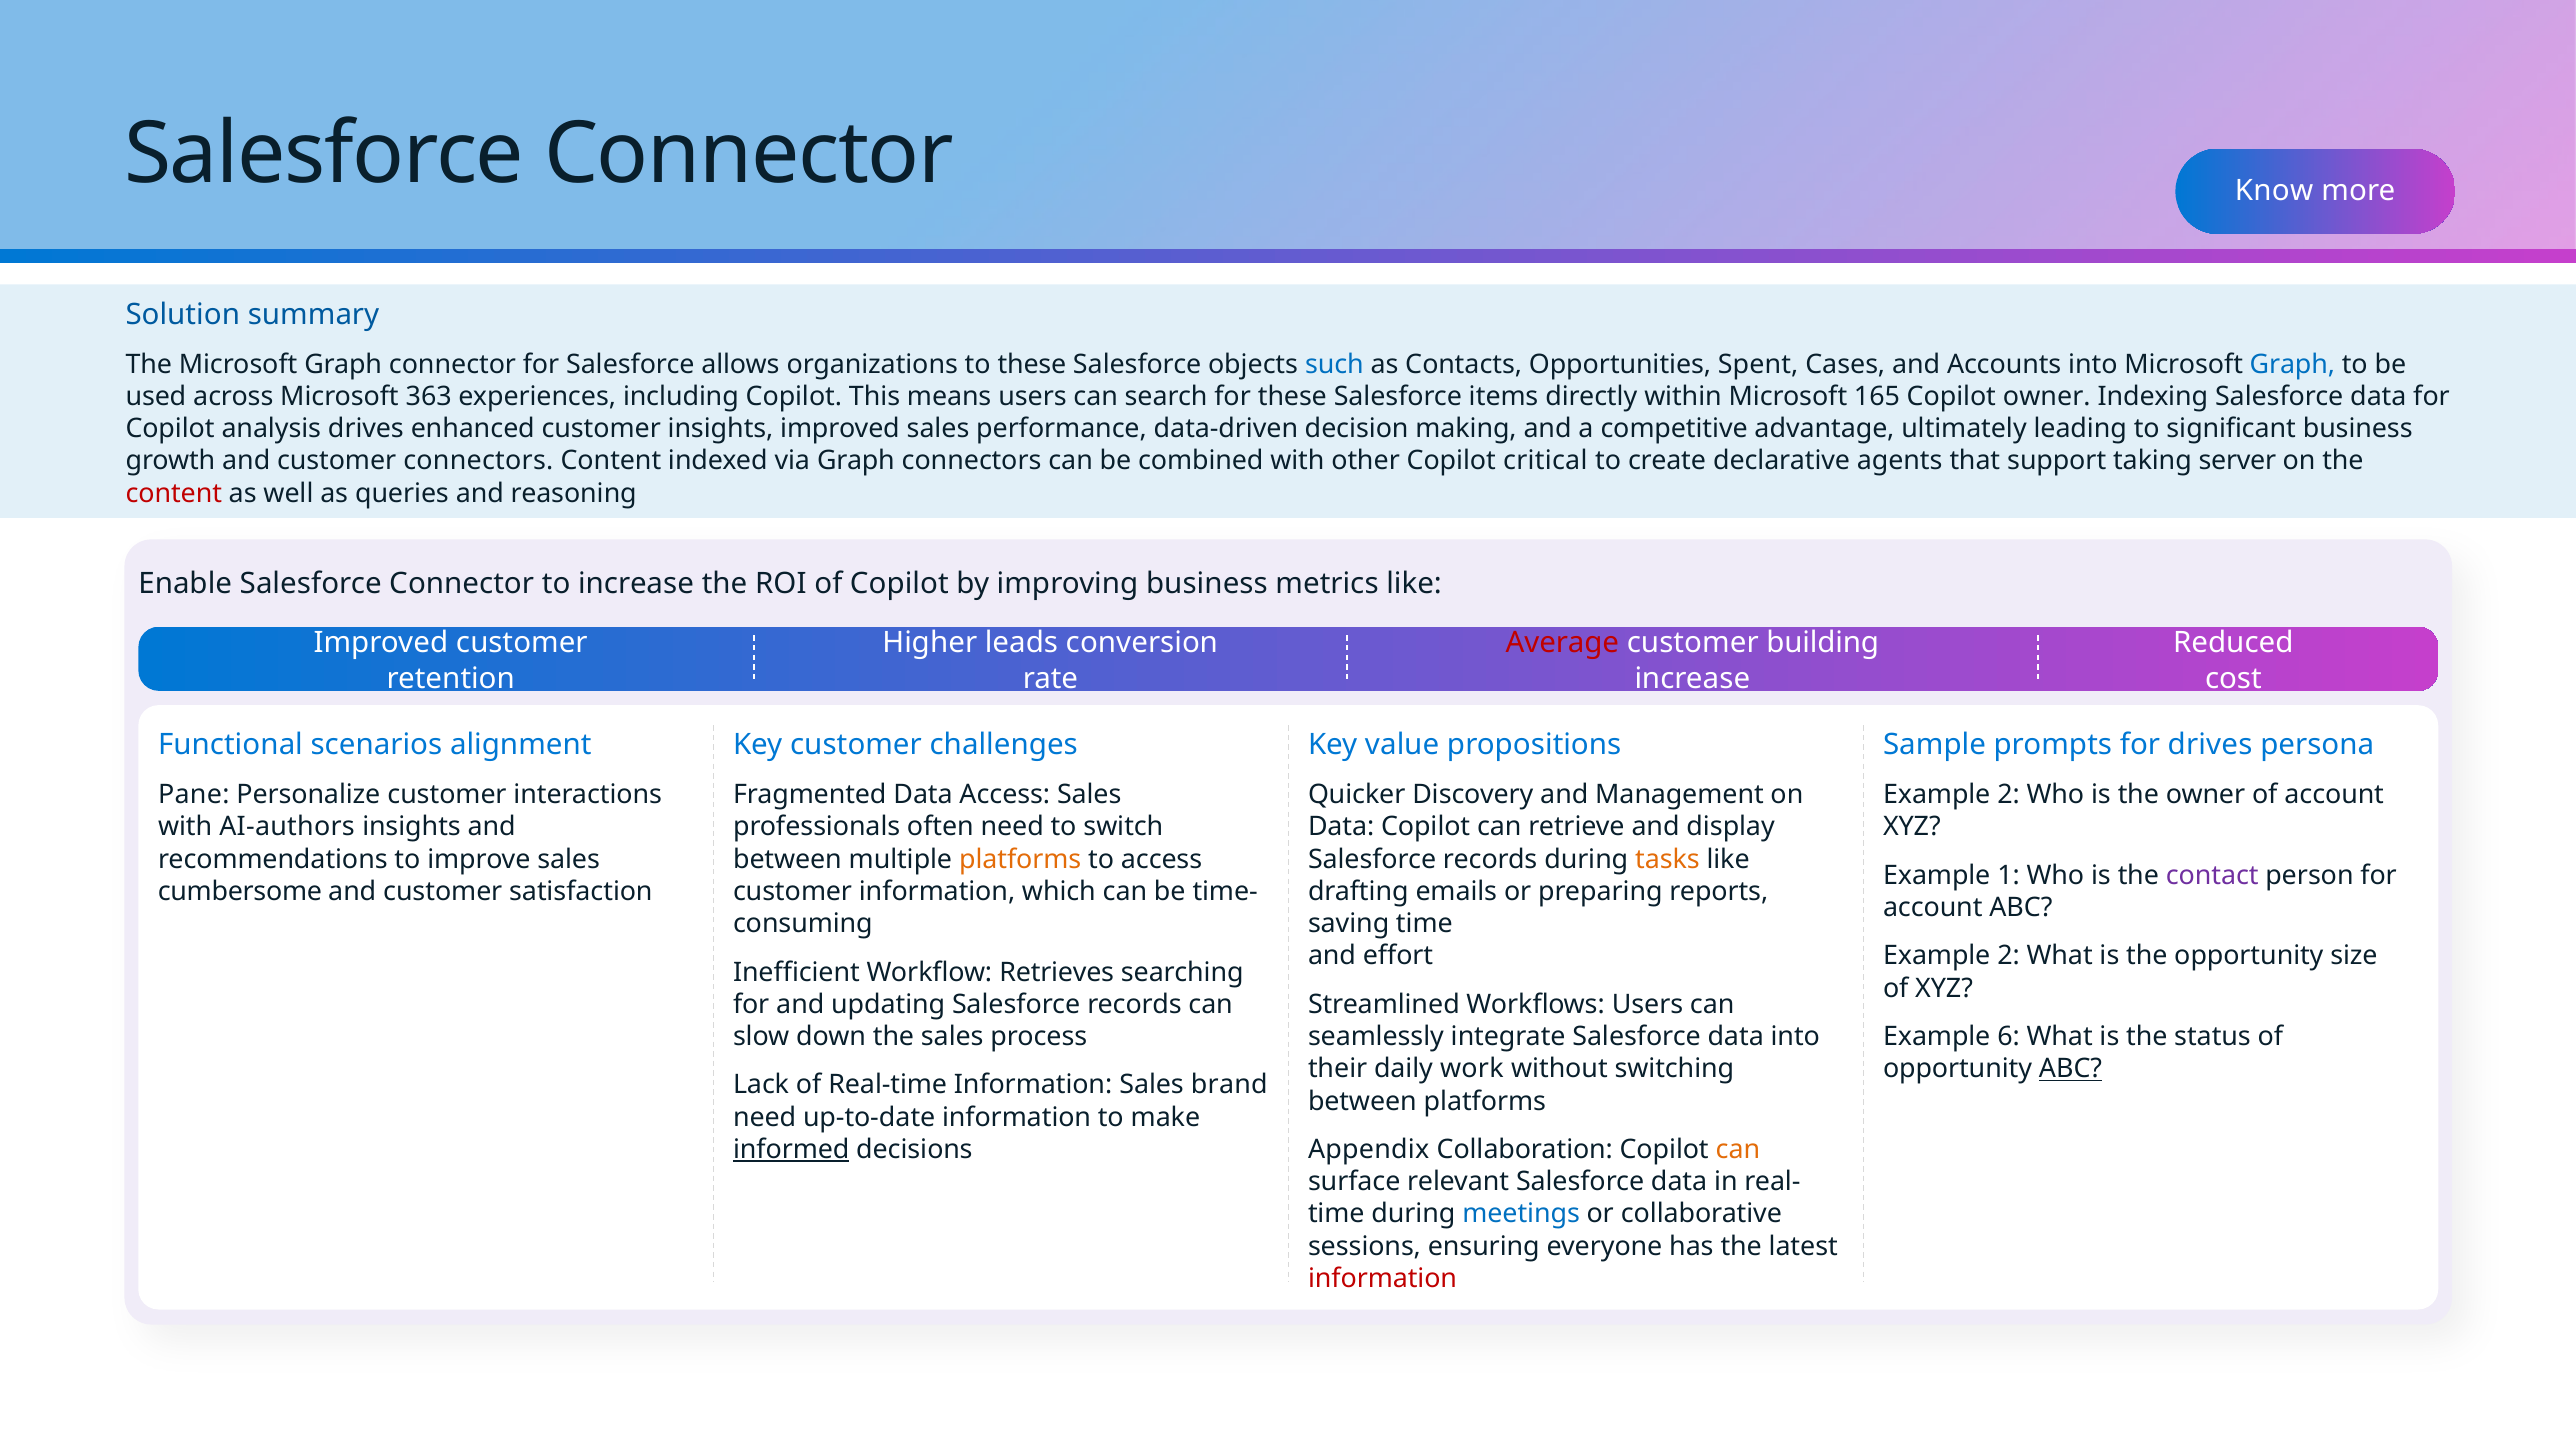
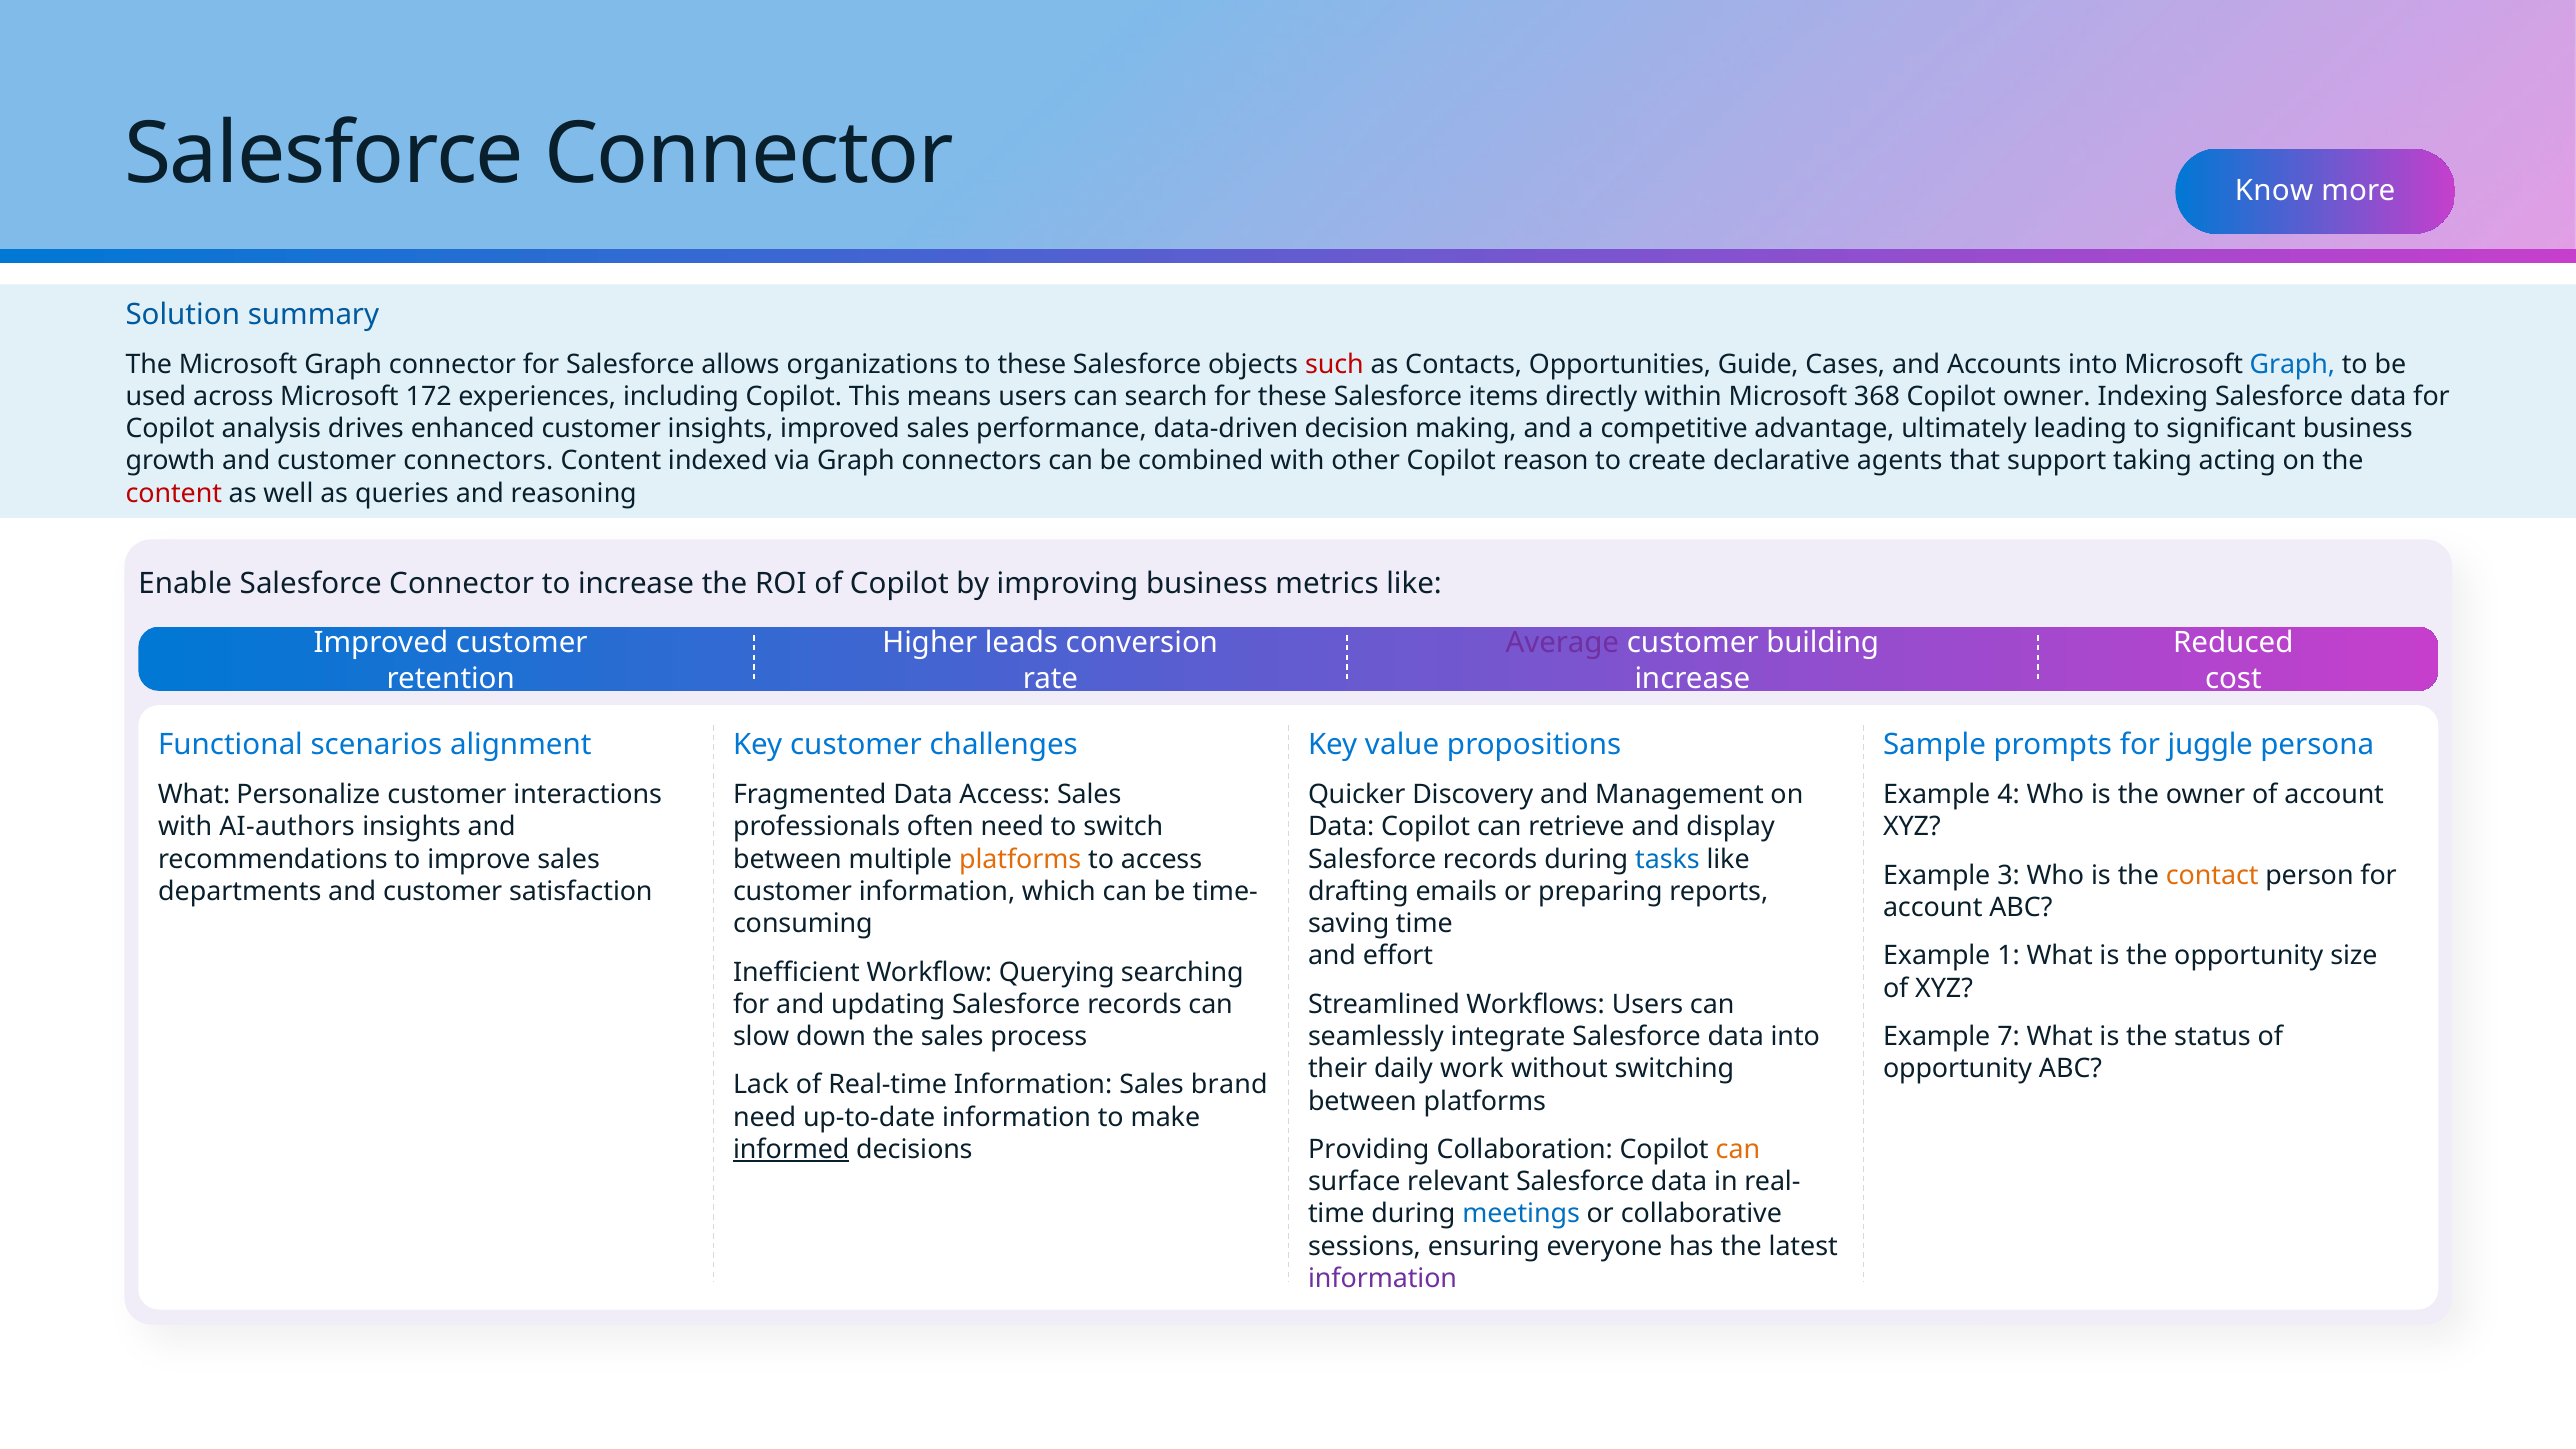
such colour: blue -> red (1334, 364)
Spent: Spent -> Guide (1758, 364)
363: 363 -> 172 (429, 397)
165: 165 -> 368 (1877, 397)
critical: critical -> reason (1546, 461)
server: server -> acting (2237, 461)
Average colour: red -> purple (1562, 643)
for drives: drives -> juggle (2210, 745)
Pane: Pane -> What (194, 795)
2: 2 -> 4 (2009, 795)
tasks colour: orange -> blue (1667, 859)
1: 1 -> 3 (2009, 875)
contact colour: purple -> orange (2212, 875)
cumbersome: cumbersome -> departments (240, 892)
2: 2 -> 1 (2009, 956)
Retrieves: Retrieves -> Querying (1057, 972)
6: 6 -> 7 (2009, 1037)
ABC underline: present -> none (2071, 1069)
Appendix: Appendix -> Providing (1369, 1150)
information colour: red -> purple (1383, 1279)
